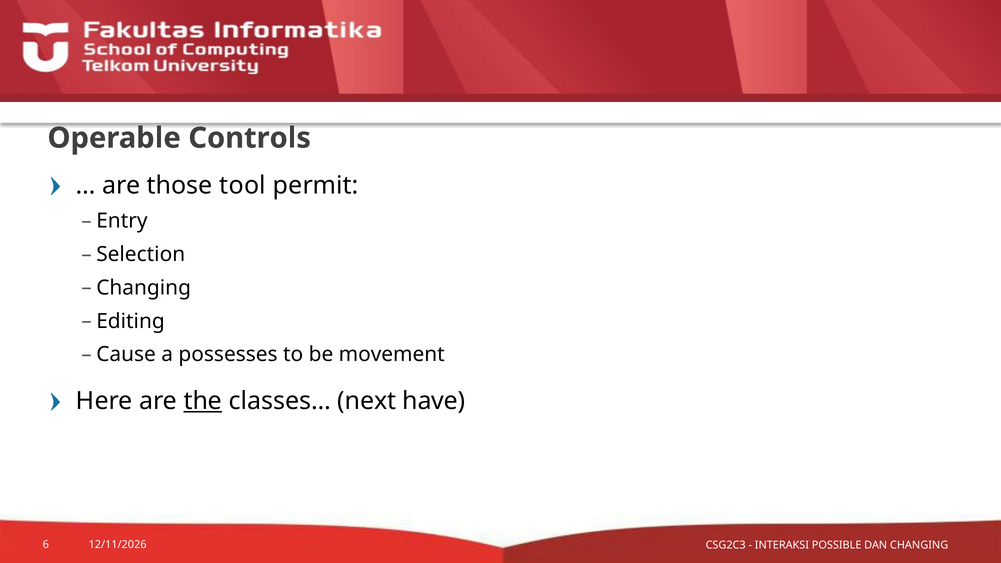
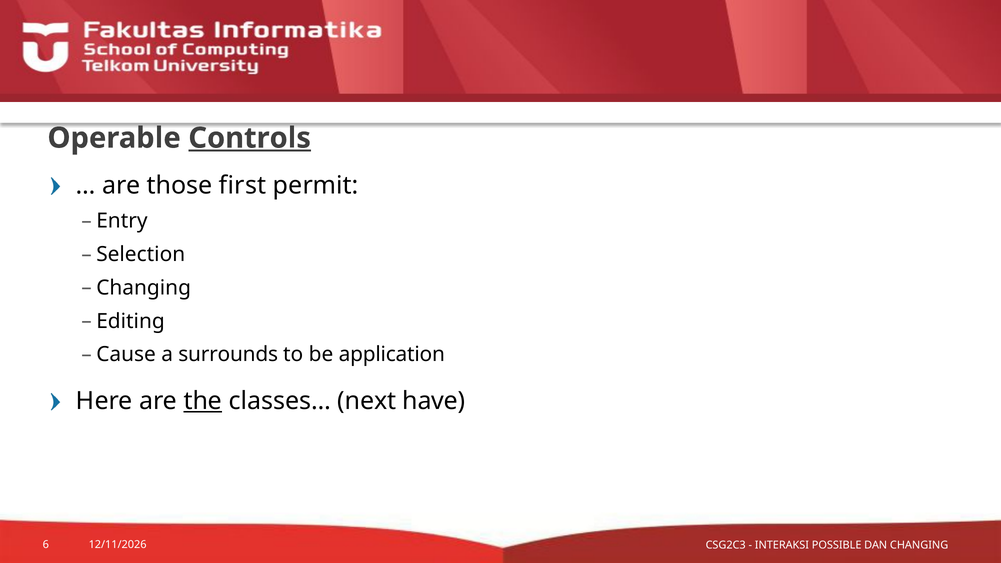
Controls underline: none -> present (250, 138)
tool: tool -> first (243, 186)
possesses: possesses -> surrounds (228, 355)
movement: movement -> application (392, 355)
